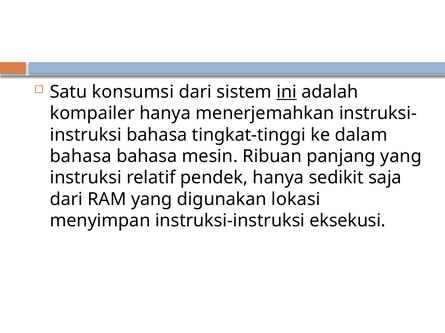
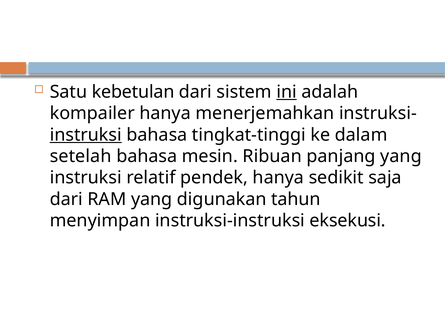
konsumsi: konsumsi -> kebetulan (133, 92)
instruksi underline: none -> present (86, 135)
bahasa: bahasa -> setelah (81, 157)
lokasi: lokasi -> tahun (296, 200)
